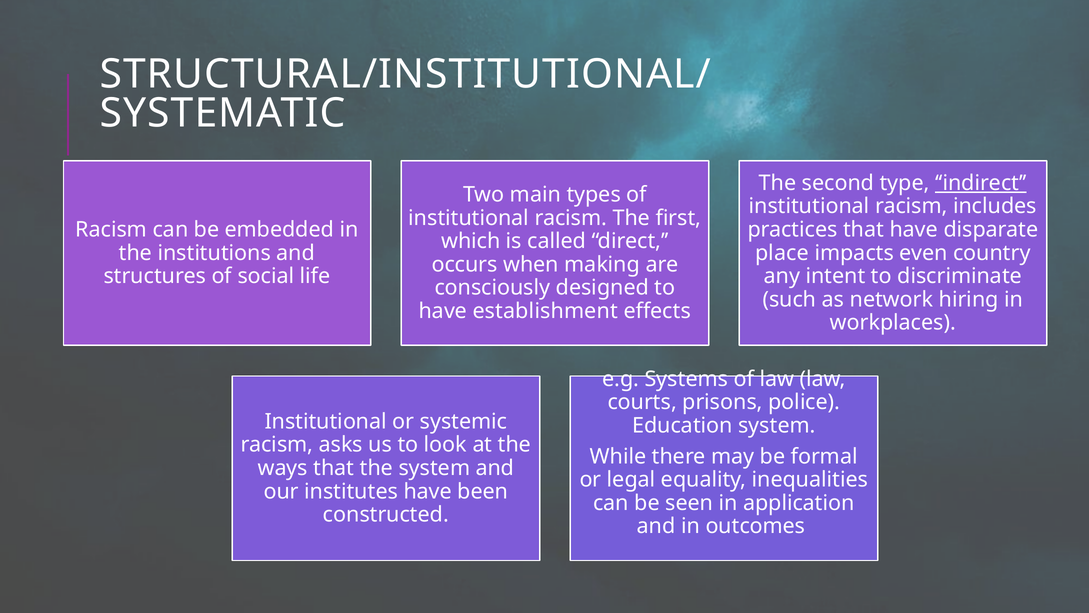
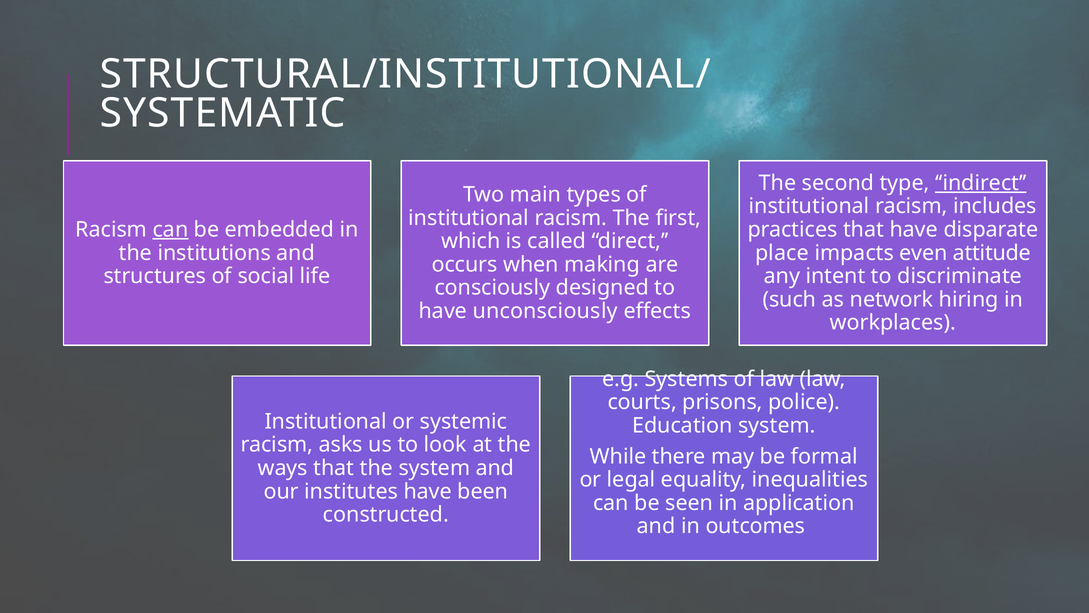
can underline: none -> present (171, 229)
country: country -> attitude (992, 253)
establishment: establishment -> unconsciously (545, 311)
